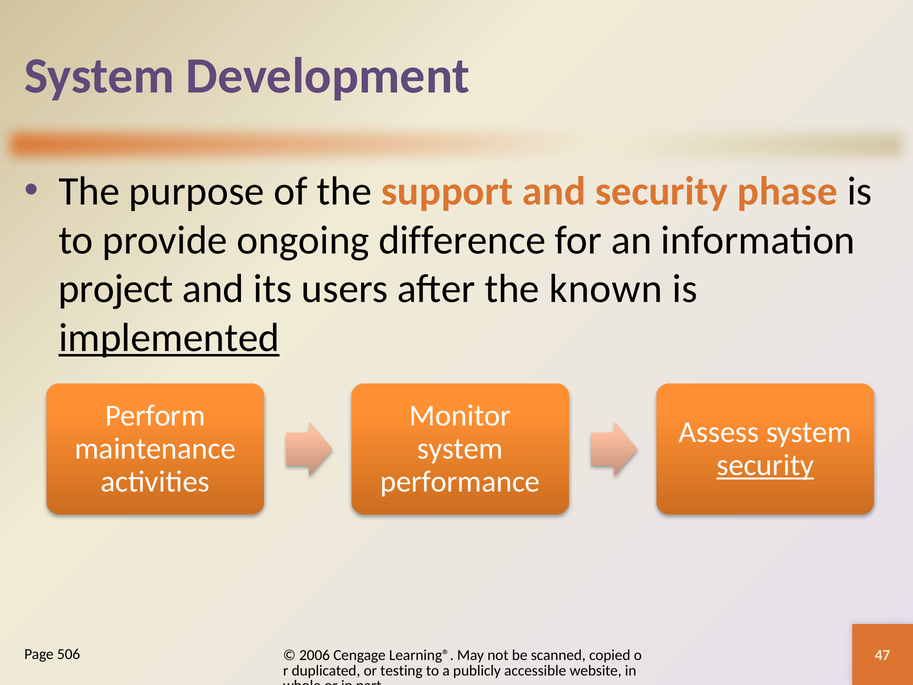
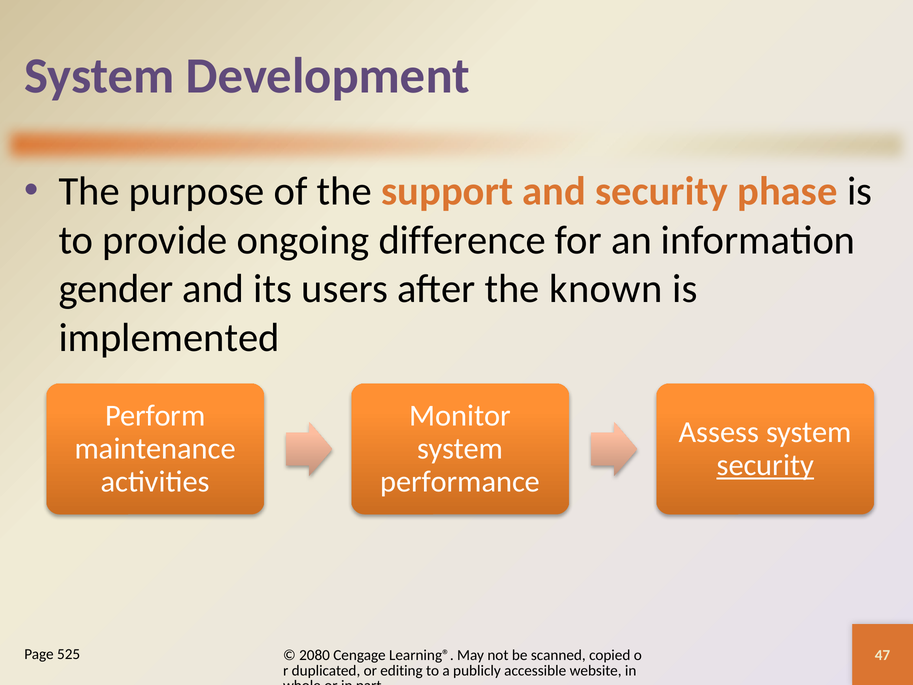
project: project -> gender (116, 289)
implemented underline: present -> none (169, 338)
506: 506 -> 525 (69, 654)
2006: 2006 -> 2080 (315, 655)
testing: testing -> editing (402, 670)
